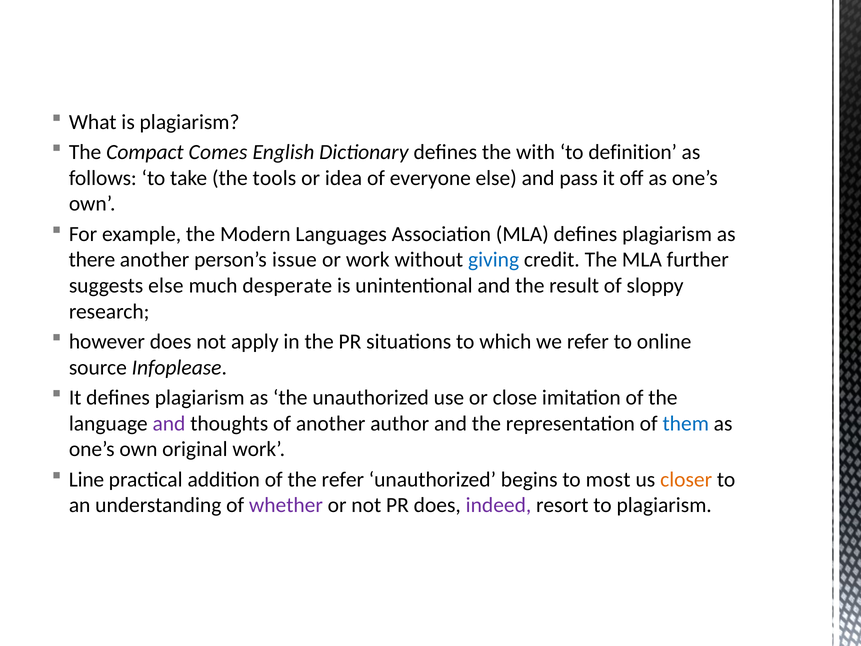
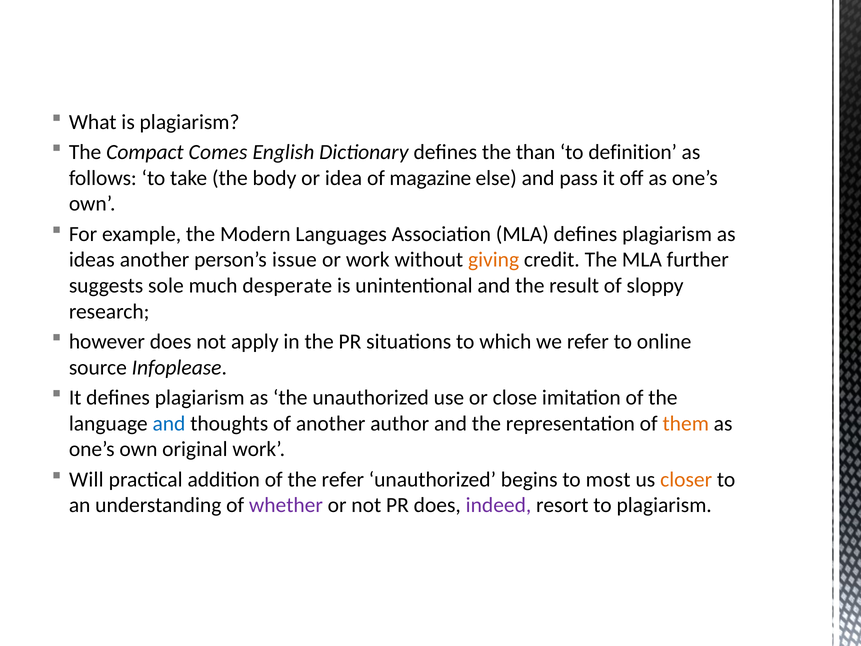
with: with -> than (536, 152)
tools: tools -> body (274, 178)
everyone: everyone -> magazine (430, 178)
there: there -> ideas (92, 260)
giving colour: blue -> orange (494, 260)
suggests else: else -> sole (166, 286)
and colour: purple -> blue (169, 423)
them colour: blue -> orange (686, 423)
Line: Line -> Will (86, 479)
